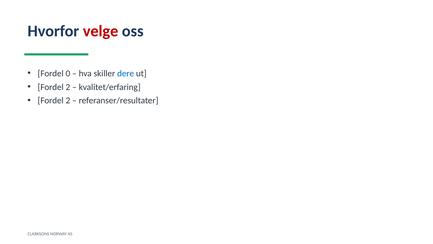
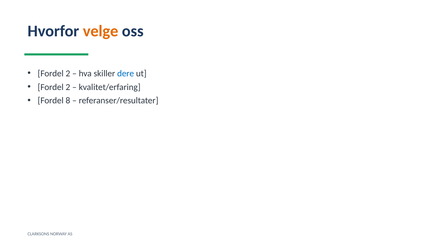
velge colour: red -> orange (101, 31)
0: 0 -> 2 (68, 73)
2: 2 -> 8 (68, 100)
